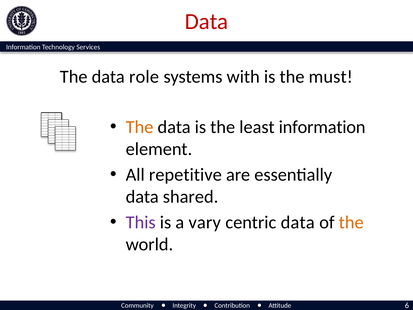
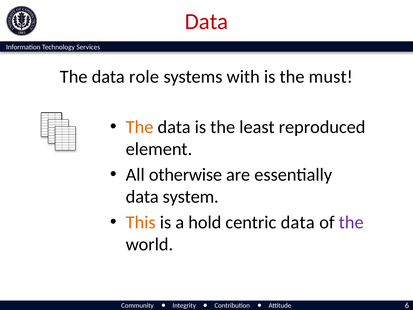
least information: information -> reproduced (322, 127)
repetitive: repetitive -> otherwise (185, 175)
shared: shared -> system (191, 197)
This colour: purple -> orange (141, 222)
vary: vary -> hold (205, 222)
the colour: orange -> purple (351, 222)
